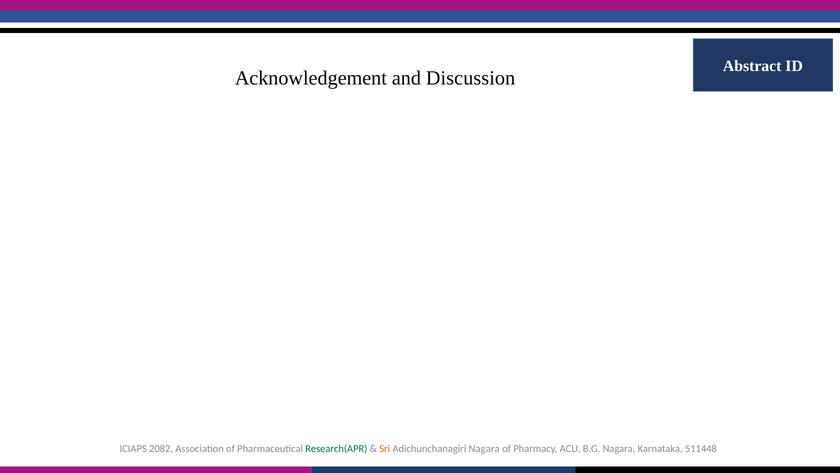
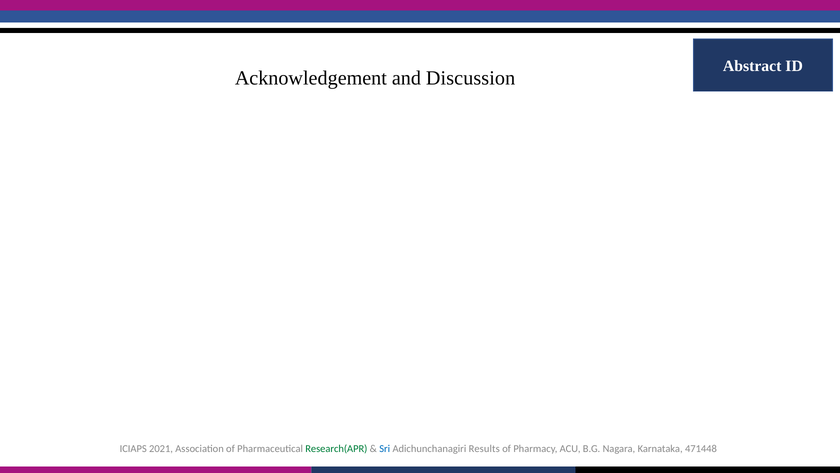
2082: 2082 -> 2021 (161, 448)
Sri colour: orange -> blue (385, 448)
Adichunchanagiri Nagara: Nagara -> Results (484, 448)
511448: 511448 -> 471448 (701, 448)
